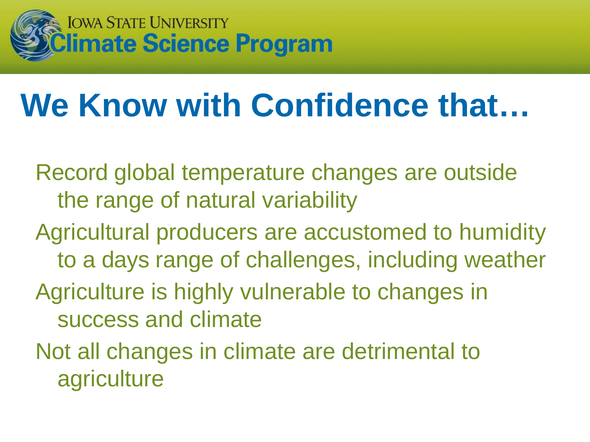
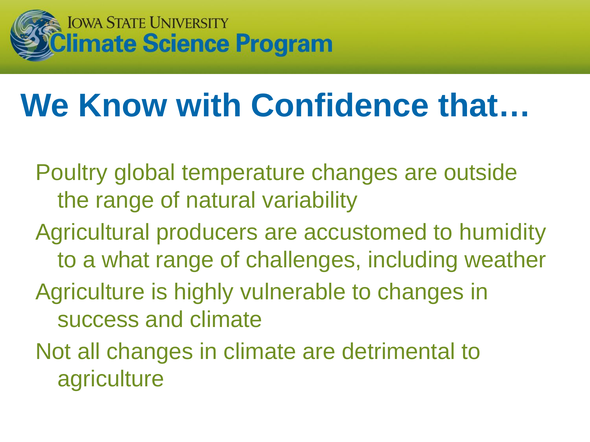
Record: Record -> Poultry (72, 173)
days: days -> what (126, 260)
